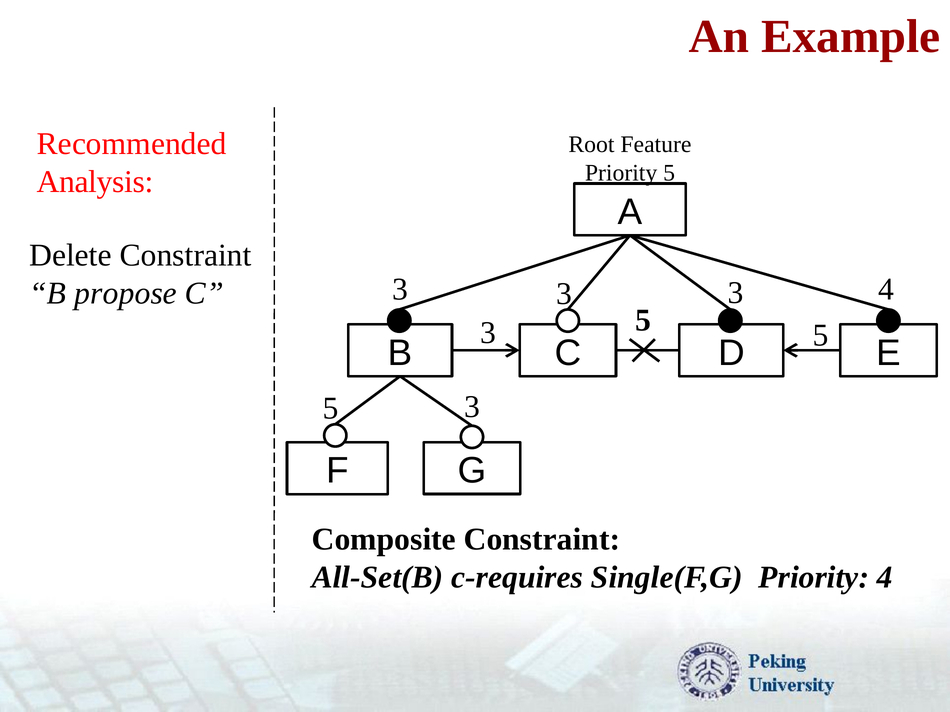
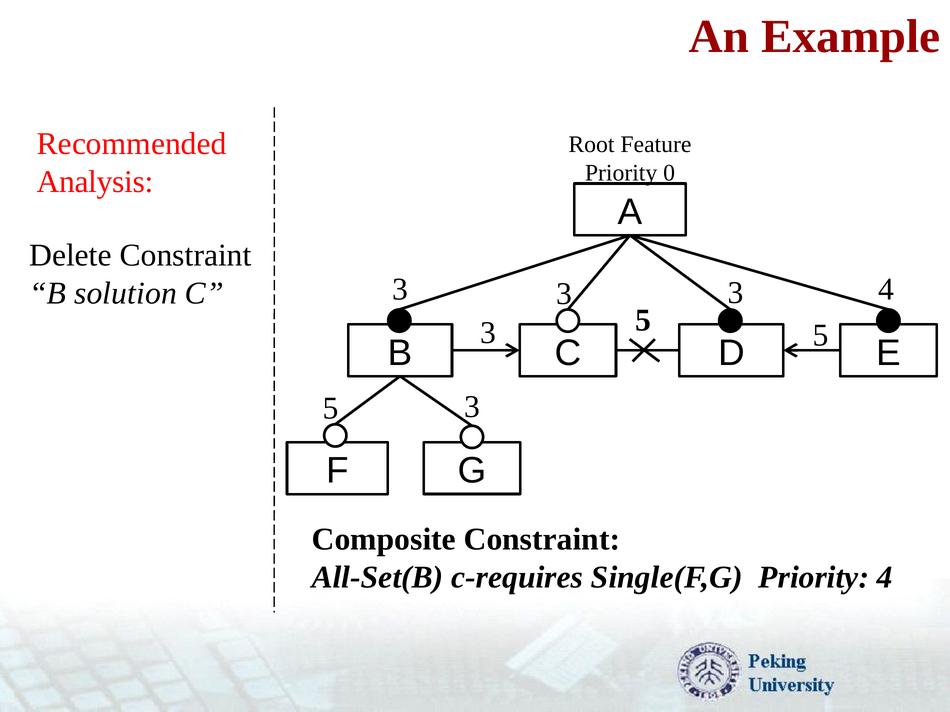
Priority 5: 5 -> 0 (669, 173)
propose: propose -> solution (126, 294)
